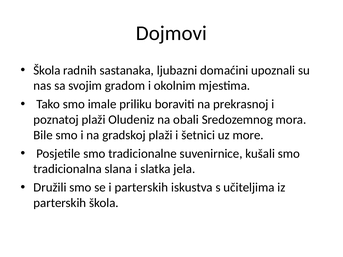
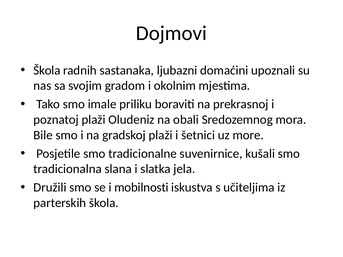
i parterskih: parterskih -> mobilnosti (141, 188)
